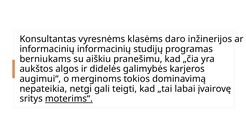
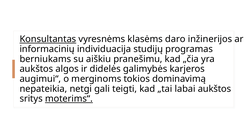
Konsultantas underline: none -> present (48, 39)
informacinių informacinių: informacinių -> individuacija (104, 49)
labai įvairovę: įvairovę -> aukštos (214, 89)
